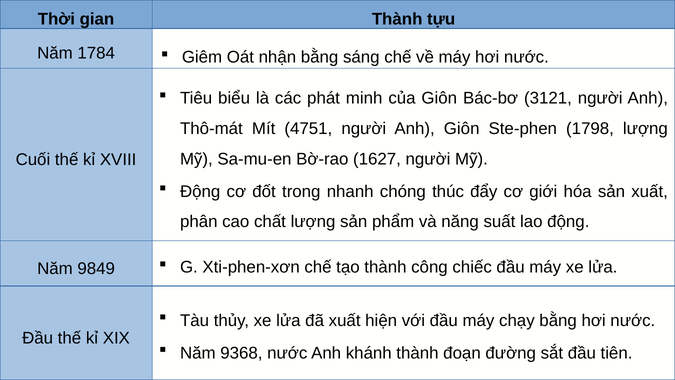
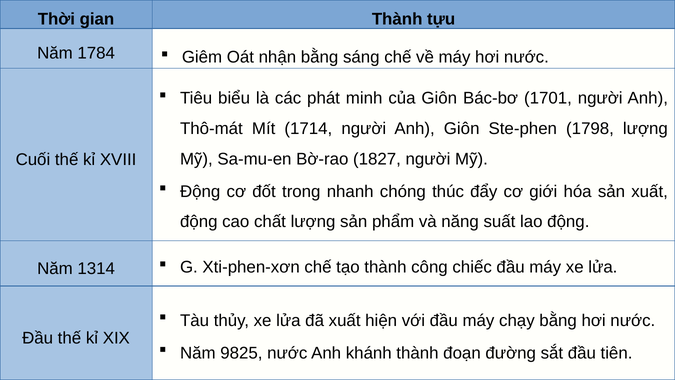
3121: 3121 -> 1701 (548, 98)
4751: 4751 -> 1714 (308, 129)
1627: 1627 -> 1827 (377, 159)
phân: phân -> động (199, 222)
9849: 9849 -> 1314 (96, 268)
9368: 9368 -> 9825 (241, 353)
